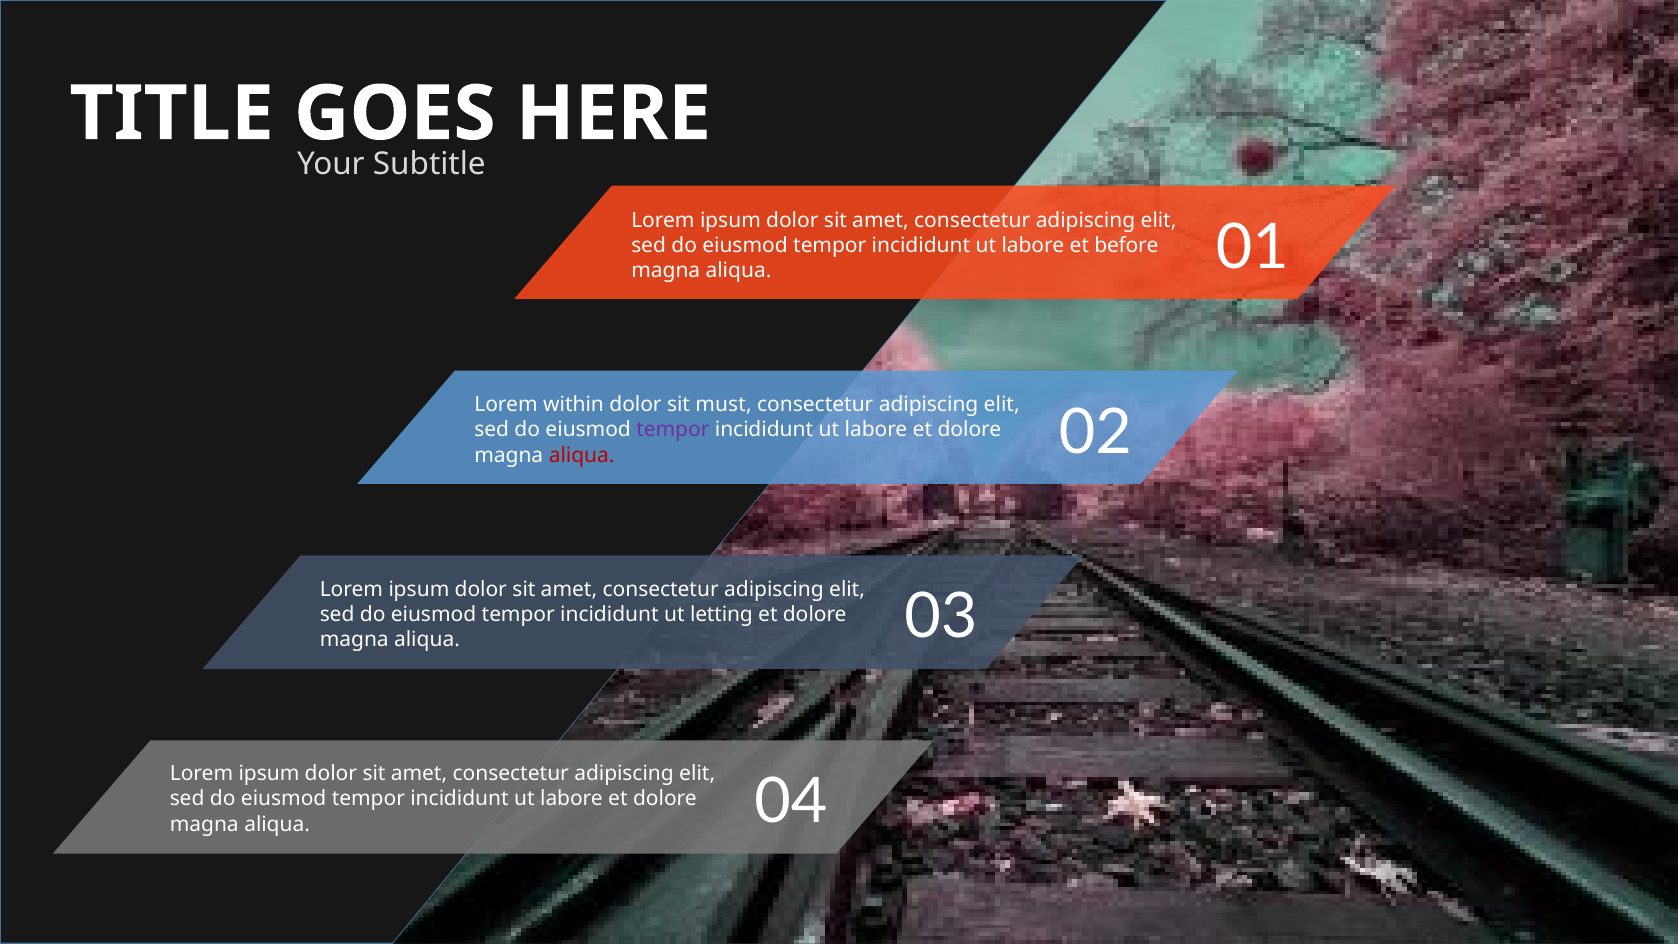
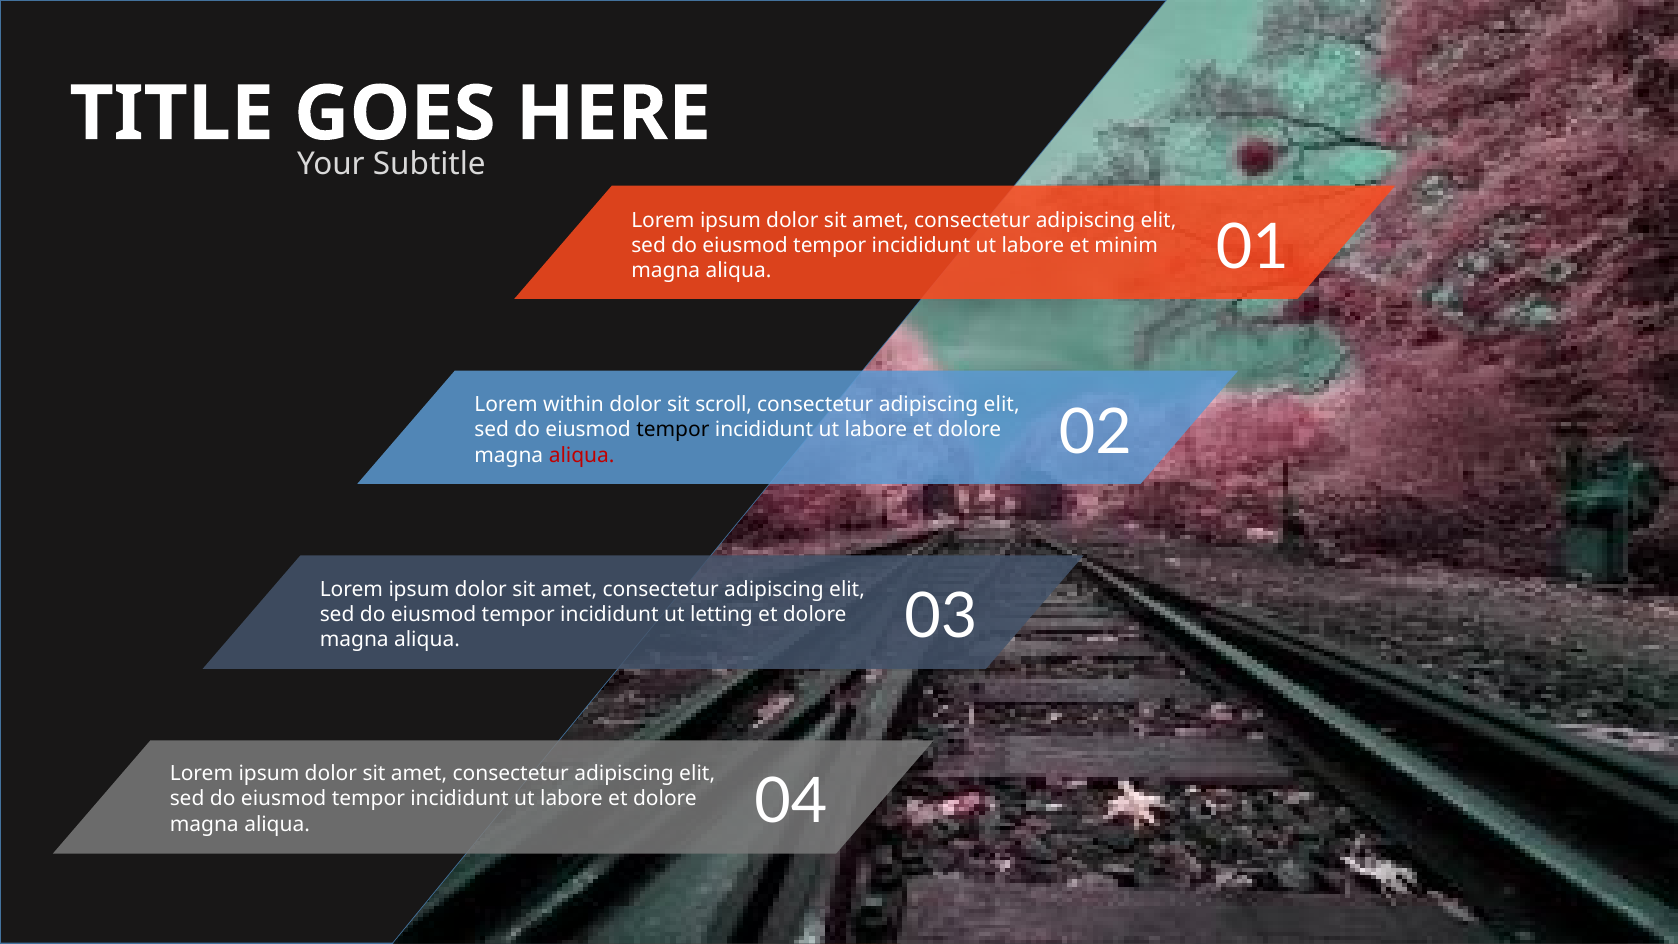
before: before -> minim (1126, 245)
must: must -> scroll (724, 405)
tempor colour: purple -> black (673, 430)
